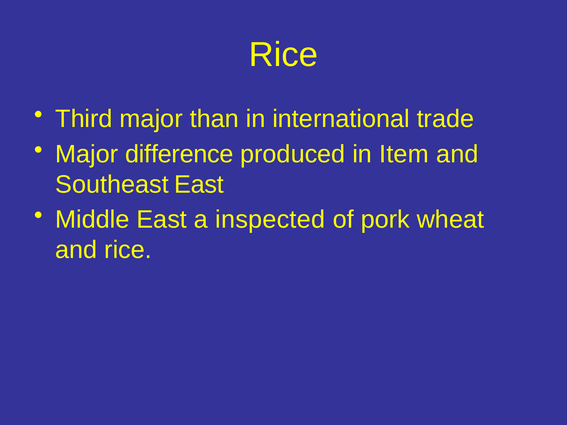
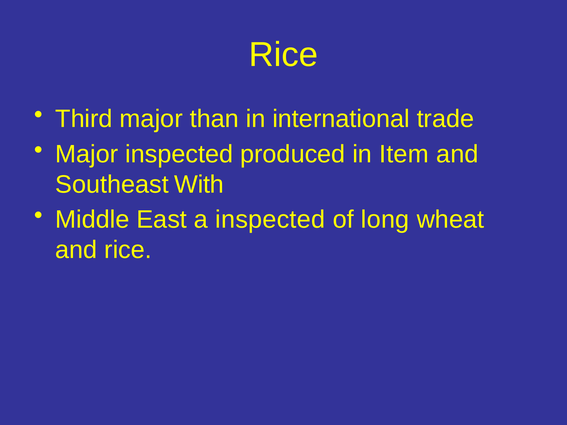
Major difference: difference -> inspected (179, 154)
Southeast East: East -> With (199, 184)
pork: pork -> long (385, 220)
